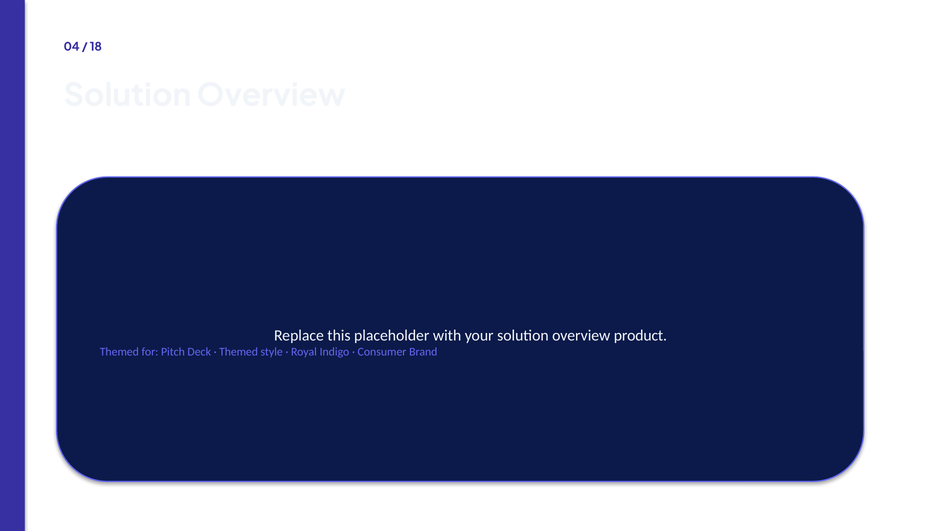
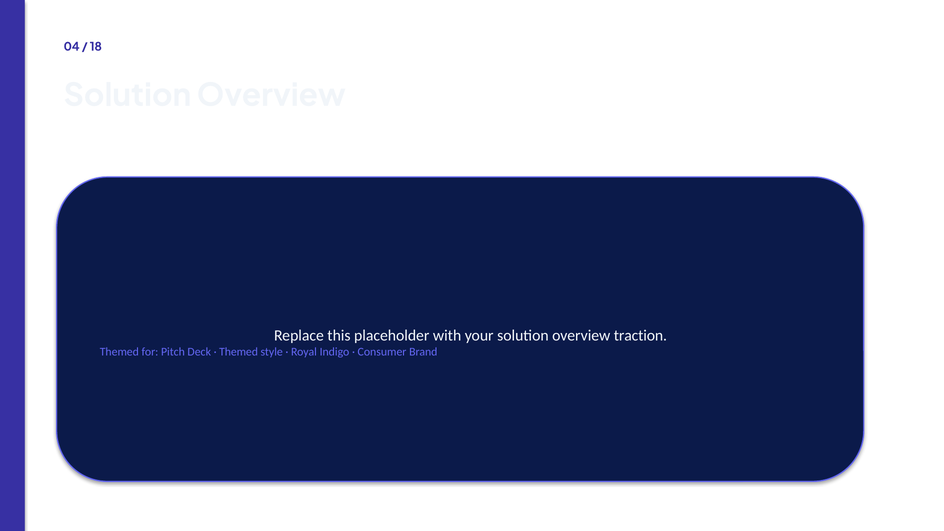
product: product -> traction (640, 336)
